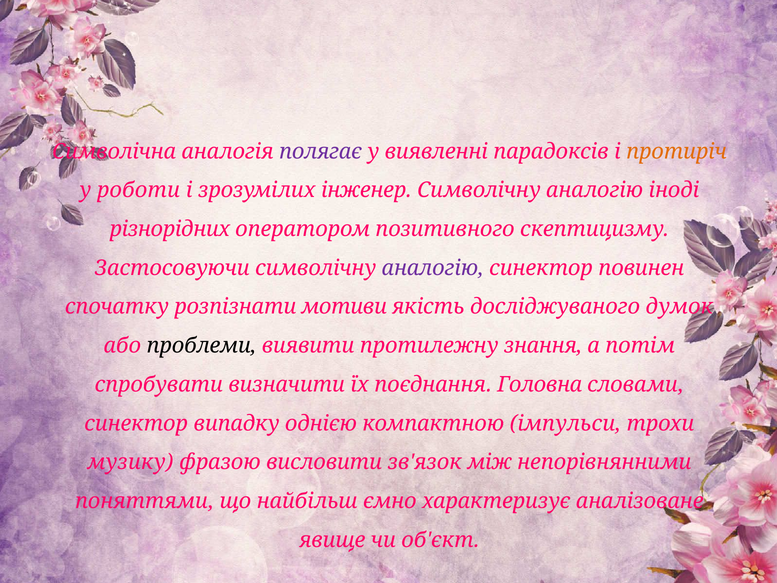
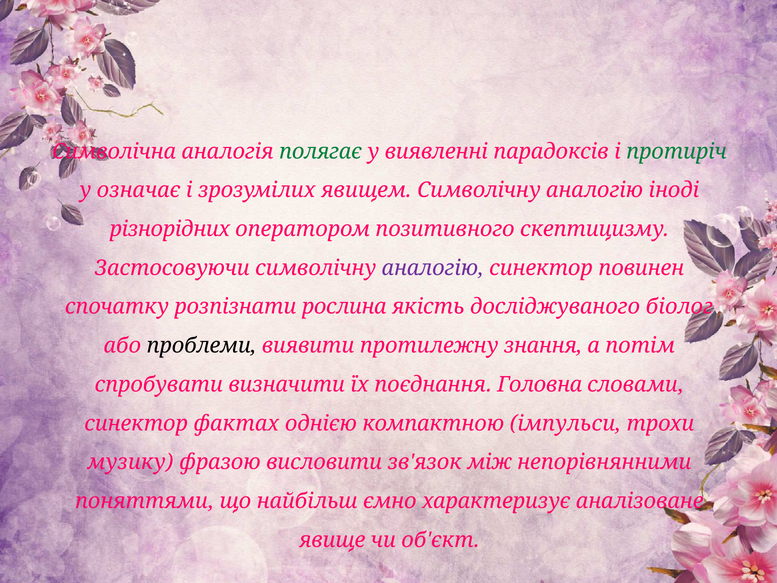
полягає colour: purple -> green (321, 151)
протиріч colour: orange -> green (677, 151)
роботи: роботи -> означає (139, 190)
інженер: інженер -> явищем (366, 190)
мотиви: мотиви -> рослина (344, 307)
думок: думок -> біолог (679, 307)
випадку: випадку -> фактах (236, 423)
